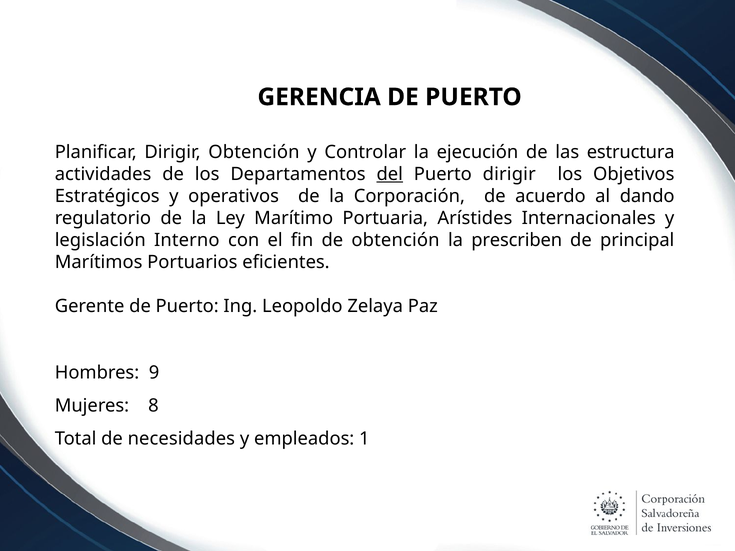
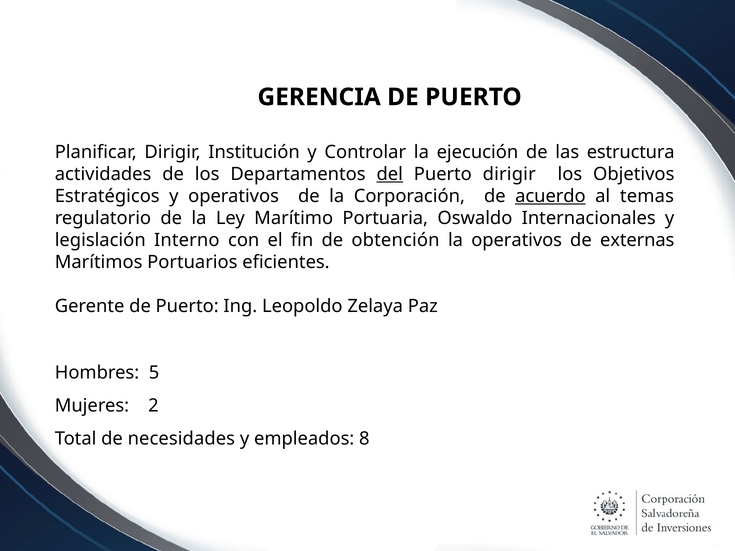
Dirigir Obtención: Obtención -> Institución (254, 152)
acuerdo underline: none -> present (550, 196)
dando: dando -> temas (647, 196)
Arístides: Arístides -> Oswaldo (475, 218)
la prescriben: prescriben -> operativos (517, 240)
principal: principal -> externas (637, 240)
9: 9 -> 5 (154, 373)
8: 8 -> 2 (153, 406)
1: 1 -> 8 (364, 439)
